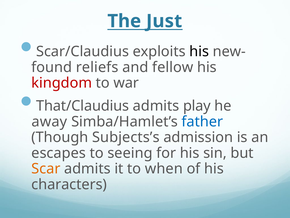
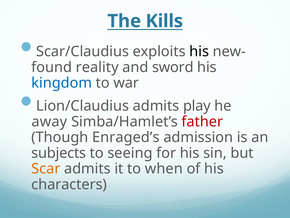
Just: Just -> Kills (164, 21)
reliefs: reliefs -> reality (97, 67)
fellow: fellow -> sword (173, 67)
kingdom colour: red -> blue (62, 83)
That/Claudius: That/Claudius -> Lion/Claudius (83, 106)
father colour: blue -> red (202, 121)
Subjects’s: Subjects’s -> Enraged’s (126, 137)
escapes: escapes -> subjects (59, 153)
